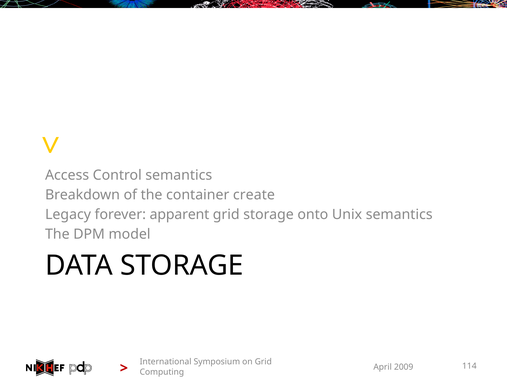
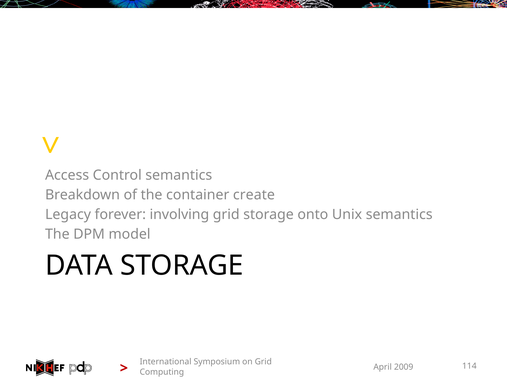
apparent: apparent -> involving (179, 215)
